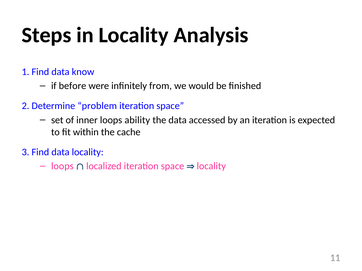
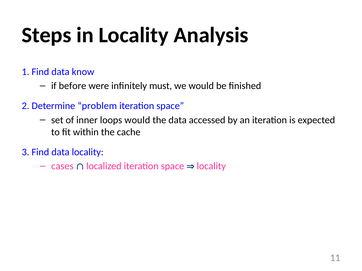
from: from -> must (161, 86)
loops ability: ability -> would (137, 120)
loops: loops -> cases (62, 166)
